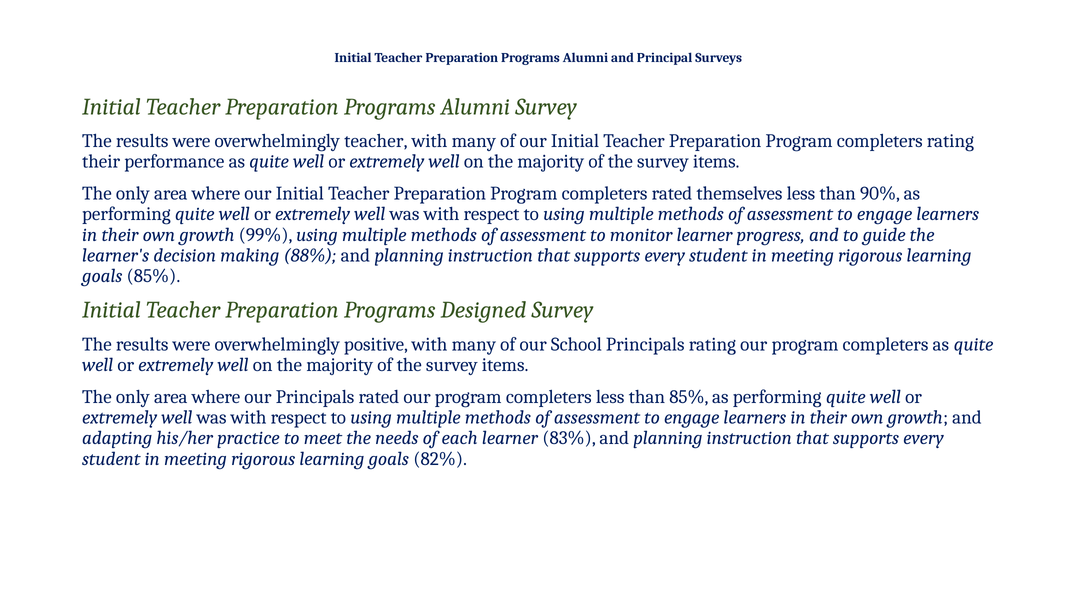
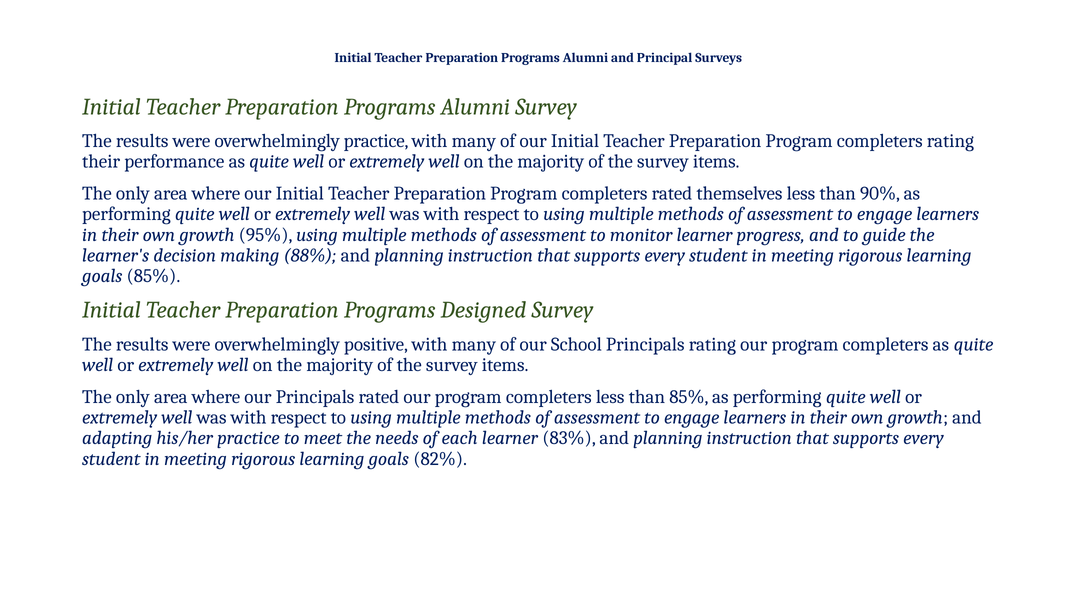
overwhelmingly teacher: teacher -> practice (376, 141)
99%: 99% -> 95% (266, 235)
